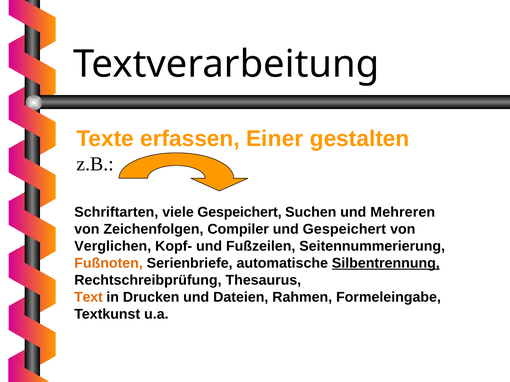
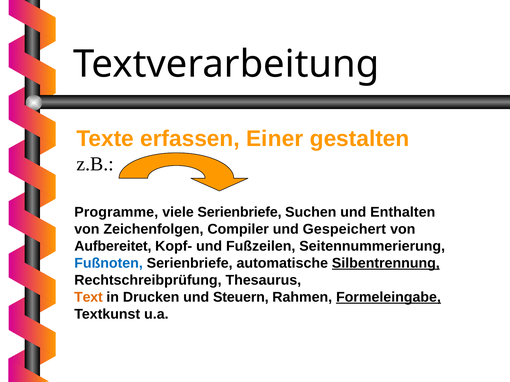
Schriftarten: Schriftarten -> Programme (116, 212)
viele Gespeichert: Gespeichert -> Serienbriefe (240, 212)
Mehreren: Mehreren -> Enthalten (403, 212)
Verglichen: Verglichen -> Aufbereitet (113, 246)
Fußnoten colour: orange -> blue (109, 263)
Dateien: Dateien -> Steuern (241, 297)
Formeleingabe underline: none -> present (388, 297)
